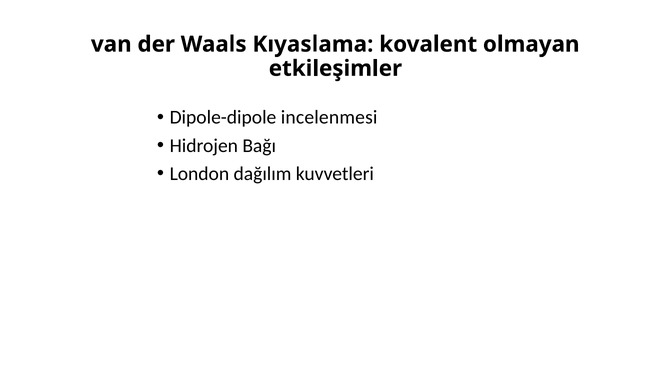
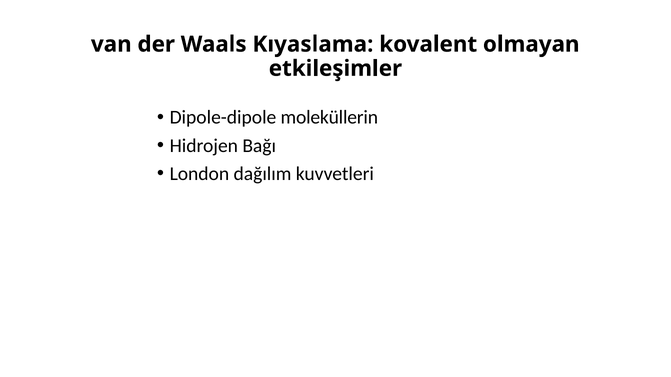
incelenmesi: incelenmesi -> moleküllerin (329, 118)
